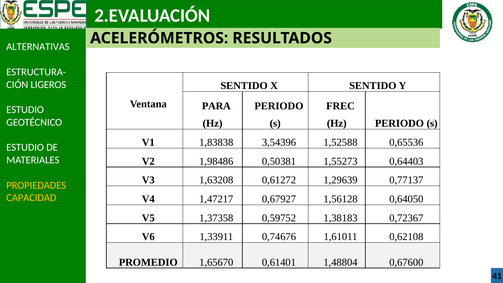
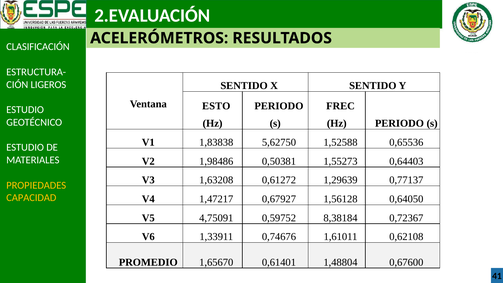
ALTERNATIVAS: ALTERNATIVAS -> CLASIFICACIÓN (38, 47)
PARA: PARA -> ESTO (216, 106)
3,54396: 3,54396 -> 5,62750 (279, 142)
1,37358: 1,37358 -> 4,75091 (216, 218)
1,38183: 1,38183 -> 8,38184 (340, 218)
